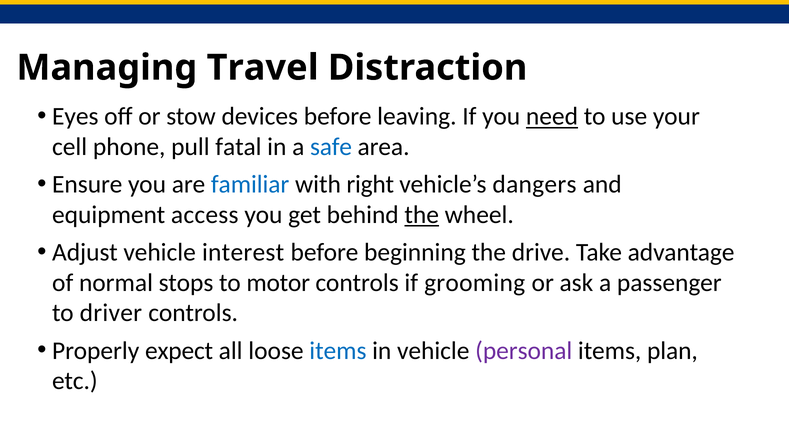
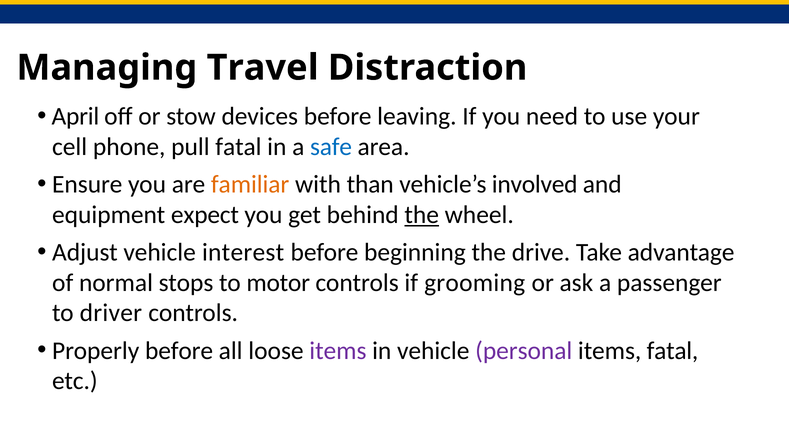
Eyes: Eyes -> April (75, 117)
need underline: present -> none (552, 117)
familiar colour: blue -> orange (250, 184)
right: right -> than (370, 184)
dangers: dangers -> involved (535, 184)
access: access -> expect (205, 215)
Properly expect: expect -> before (179, 351)
items colour: blue -> purple (338, 351)
items plan: plan -> fatal (672, 351)
